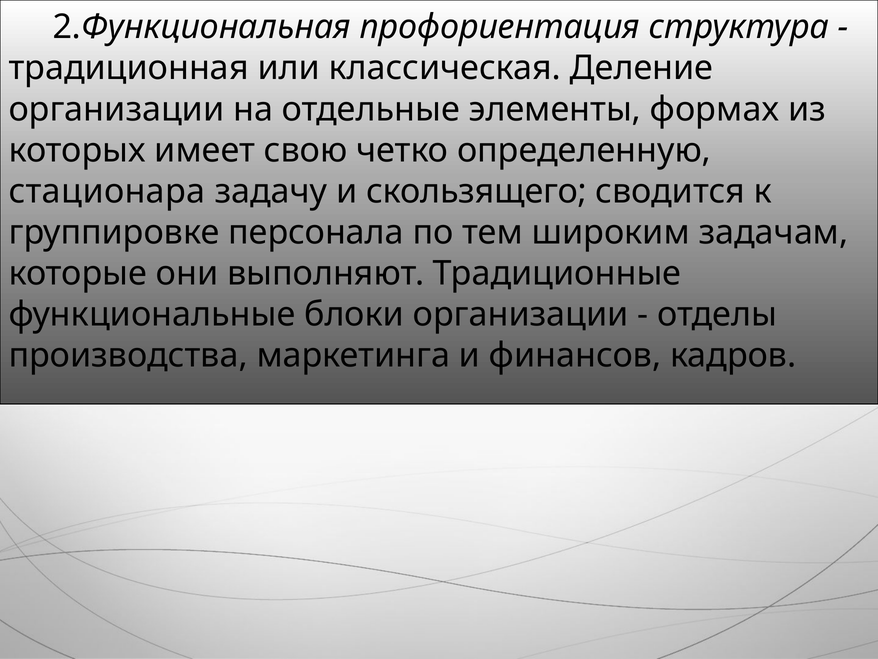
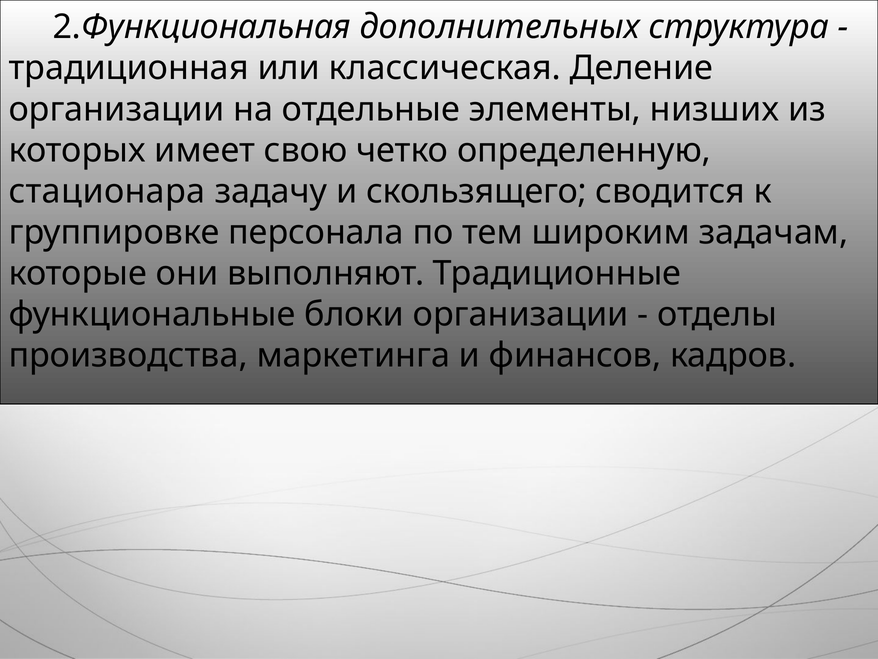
профориентация: профориентация -> дополнительных (500, 27)
формах: формах -> низших (714, 109)
